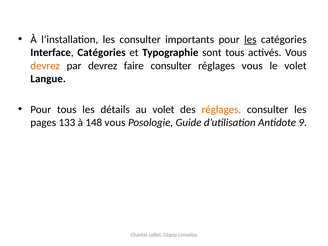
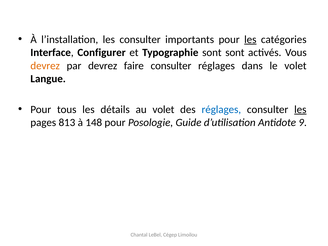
Interface Catégories: Catégories -> Configurer (102, 53)
sont tous: tous -> sont (235, 53)
réglages vous: vous -> dans (252, 66)
réglages colour: orange -> blue (221, 109)
les underline: none -> present (300, 109)
133: 133 -> 813 (67, 123)
148 vous: vous -> pour (115, 123)
